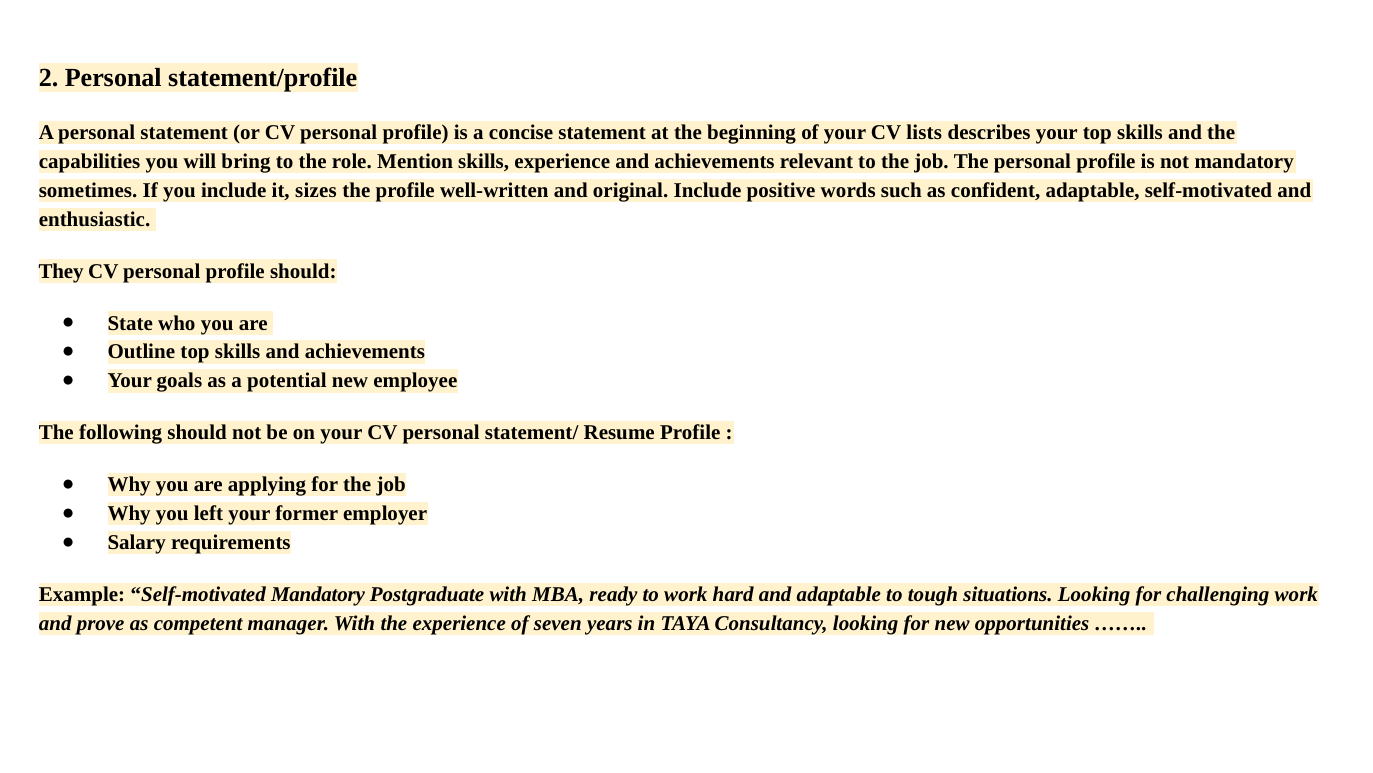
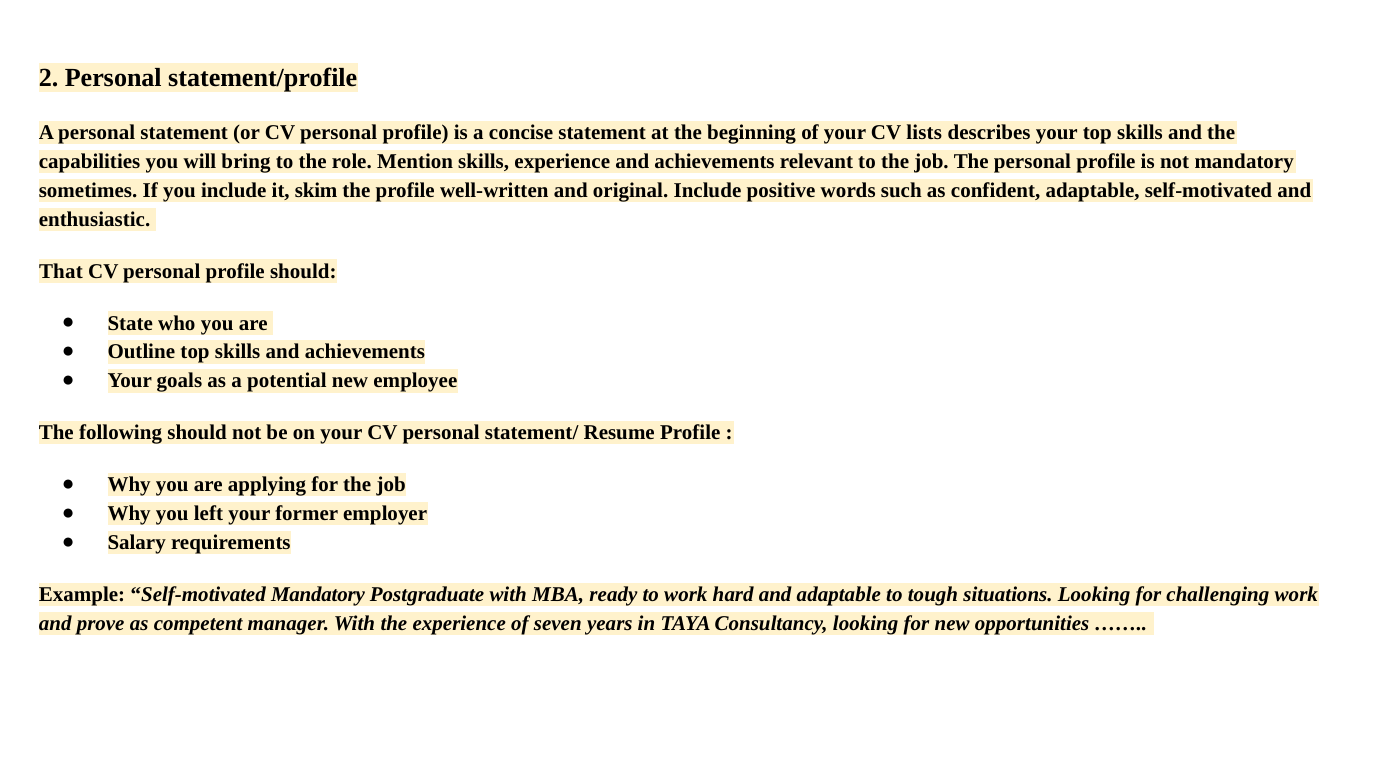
sizes: sizes -> skim (316, 190)
They: They -> That (61, 271)
